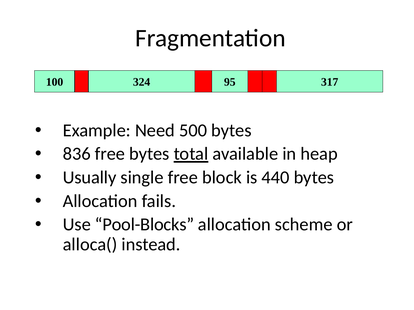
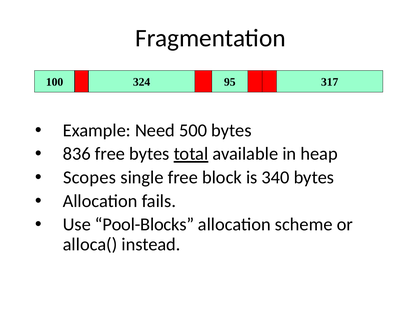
Usually: Usually -> Scopes (89, 178)
440: 440 -> 340 (276, 178)
